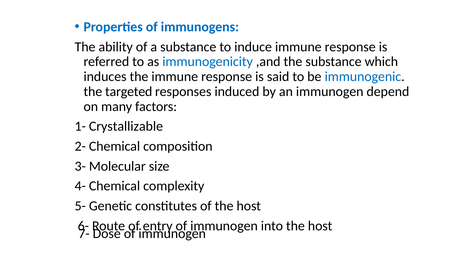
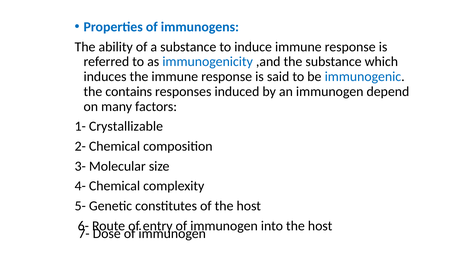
targeted: targeted -> contains (129, 91)
